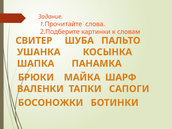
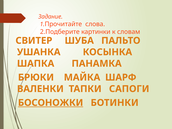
БОСОНОЖКИ underline: none -> present (51, 103)
